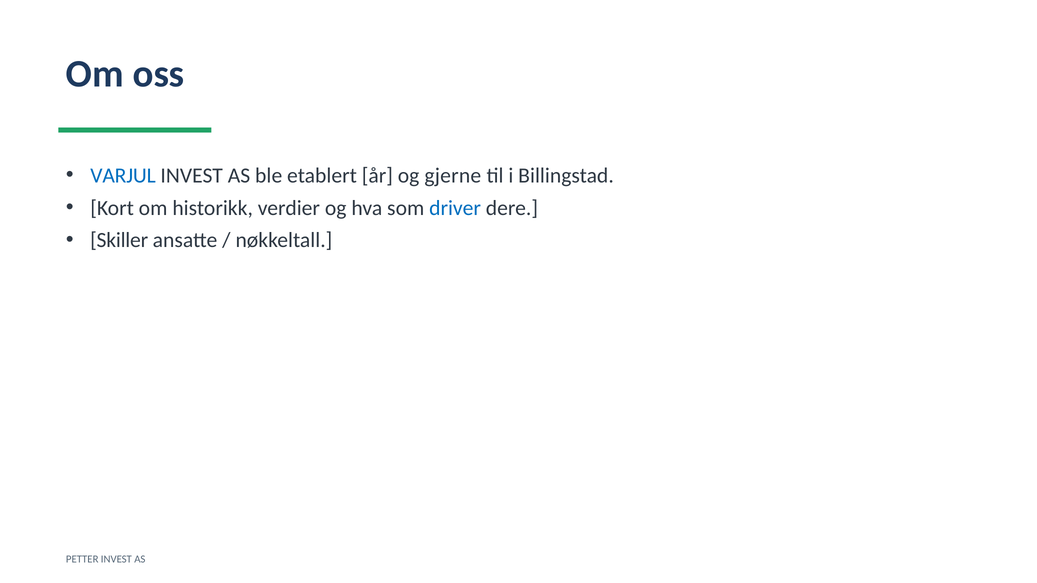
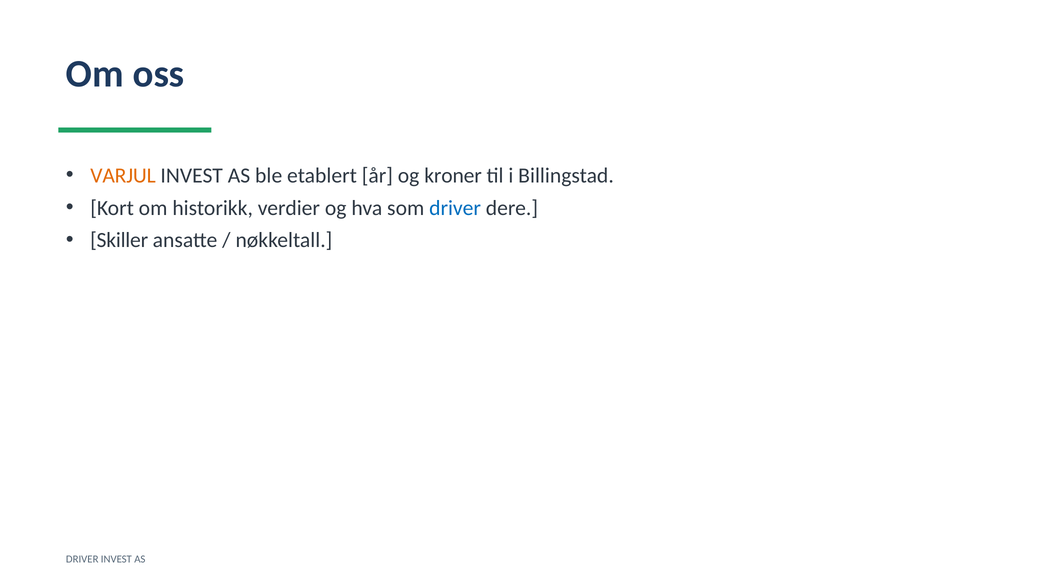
VARJUL colour: blue -> orange (123, 176)
gjerne: gjerne -> kroner (453, 176)
PETTER: PETTER -> DRIVER (82, 560)
